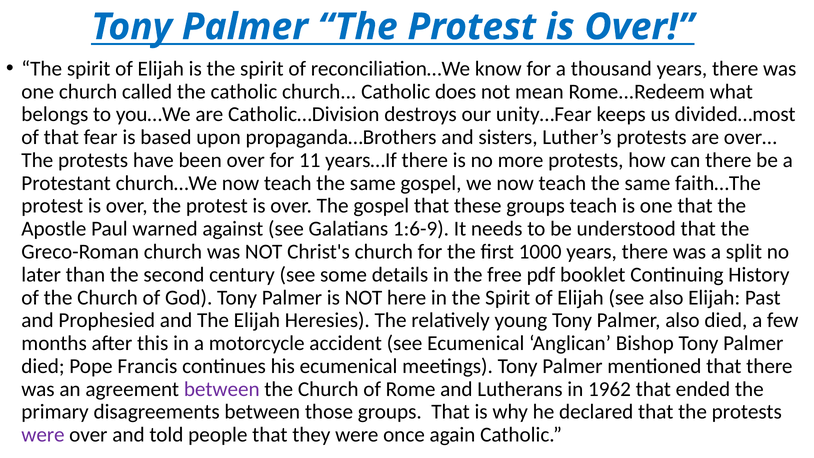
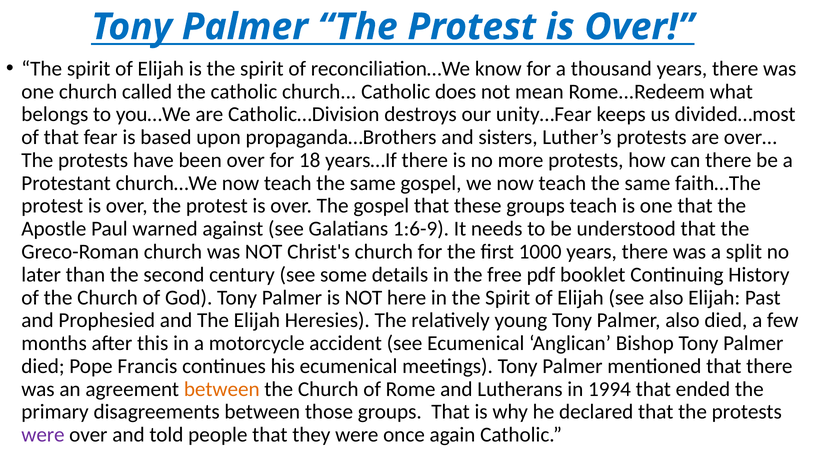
11: 11 -> 18 (310, 160)
between colour: purple -> orange (222, 389)
1962: 1962 -> 1994 (610, 389)
